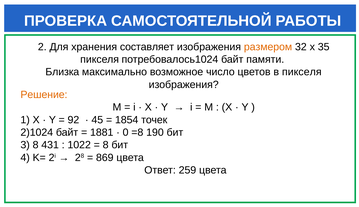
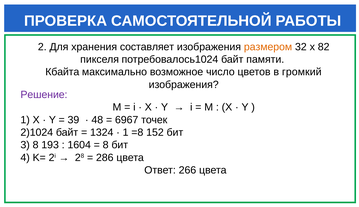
35: 35 -> 82 (324, 47)
Близка: Близка -> Кбайта (62, 72)
в пикселя: пикселя -> громкий (302, 72)
Решение colour: orange -> purple (44, 95)
92: 92 -> 39 (73, 120)
45: 45 -> 48 (97, 120)
1854: 1854 -> 6967 (127, 120)
1881: 1881 -> 1324 (102, 133)
0: 0 -> 1 (126, 133)
190: 190 -> 152 (155, 133)
431: 431 -> 193 (50, 145)
1022: 1022 -> 1604 (79, 145)
869: 869 -> 286 (105, 158)
259: 259 -> 266 (187, 170)
